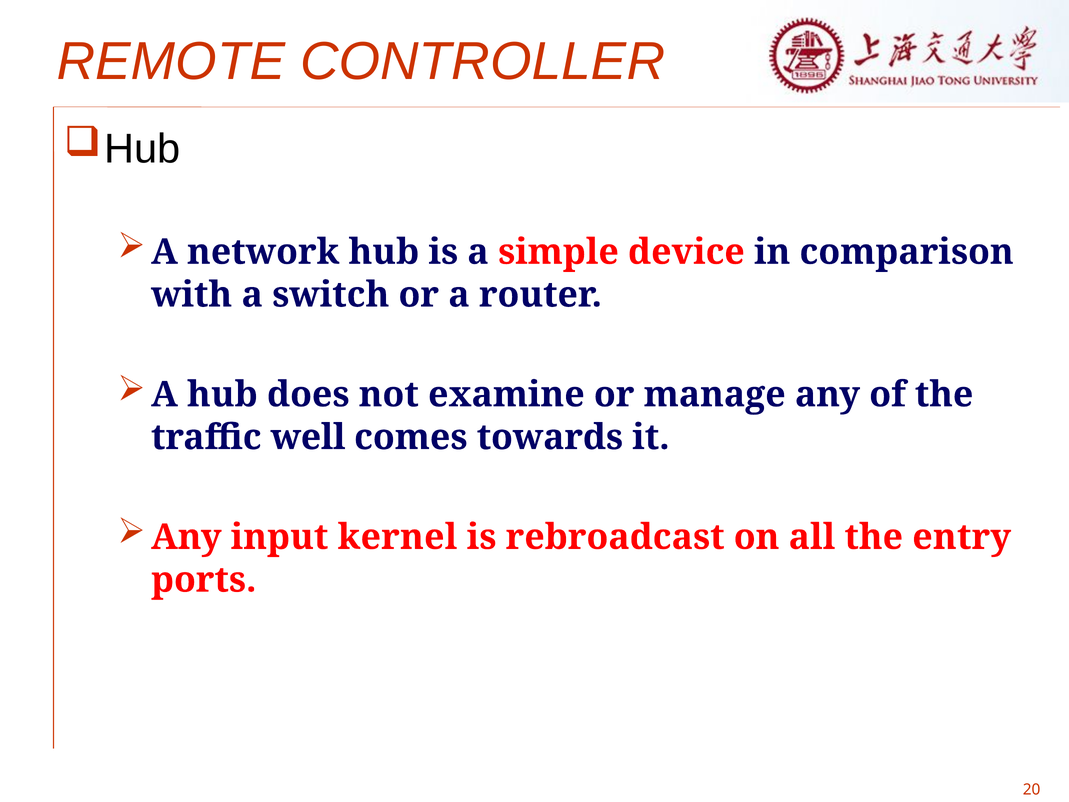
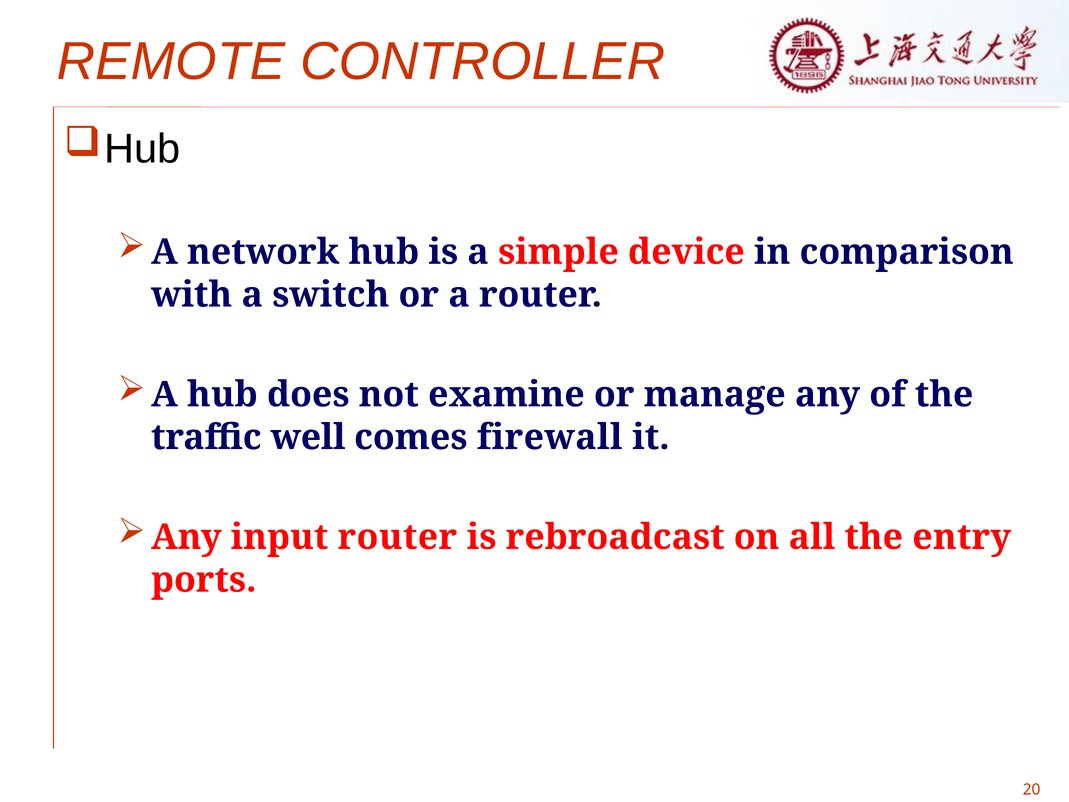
towards: towards -> firewall (550, 437)
input kernel: kernel -> router (397, 537)
